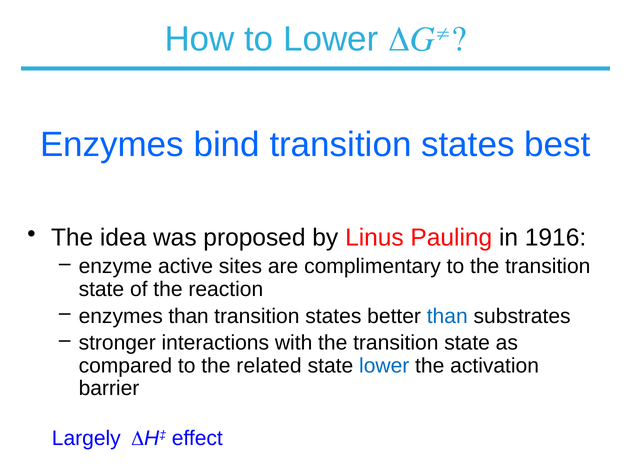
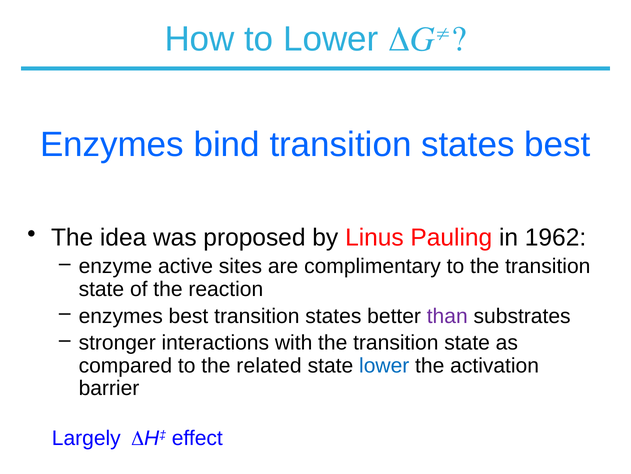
1916: 1916 -> 1962 (556, 237)
enzymes than: than -> best (188, 316)
than colour: blue -> purple (447, 316)
